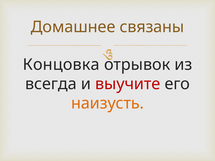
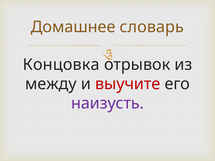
связаны: связаны -> словарь (152, 27)
всегда: всегда -> между (51, 84)
наизусть colour: orange -> purple (108, 103)
